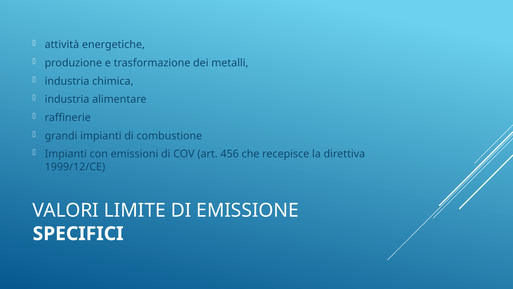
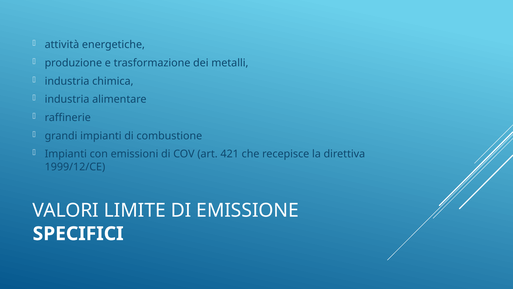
456: 456 -> 421 (230, 154)
